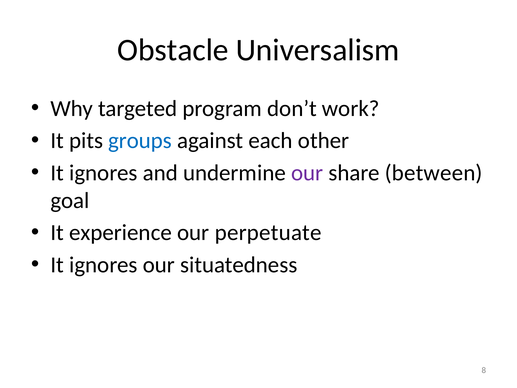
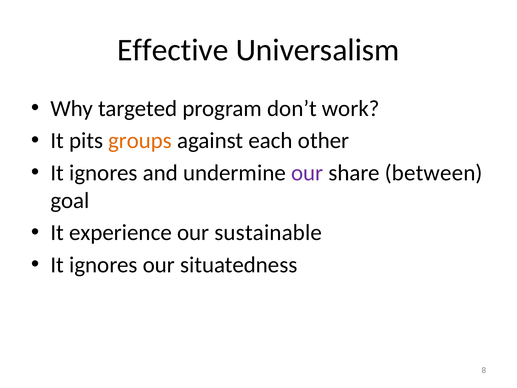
Obstacle: Obstacle -> Effective (173, 50)
groups colour: blue -> orange (140, 141)
perpetuate: perpetuate -> sustainable (268, 233)
